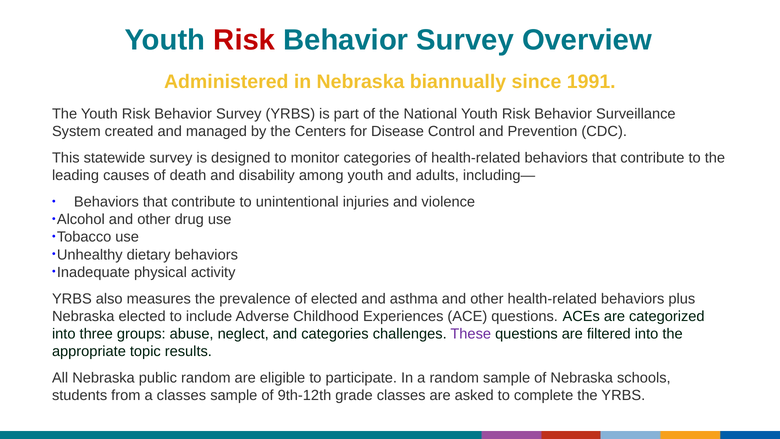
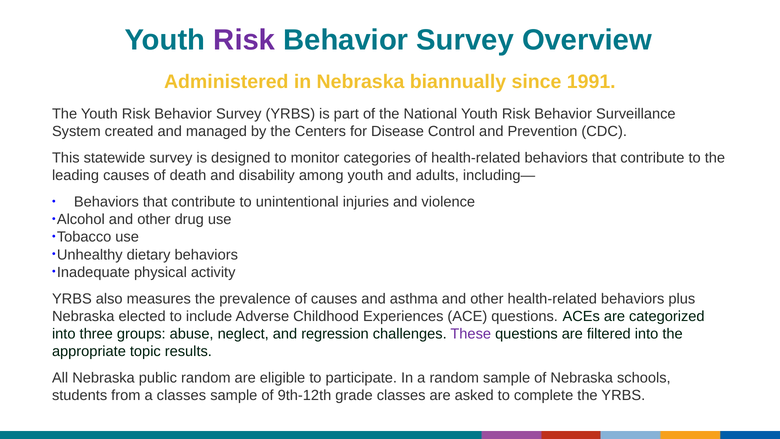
Risk colour: red -> purple (244, 40)
of elected: elected -> causes (334, 299)
and categories: categories -> regression (335, 334)
